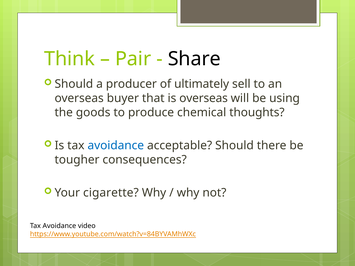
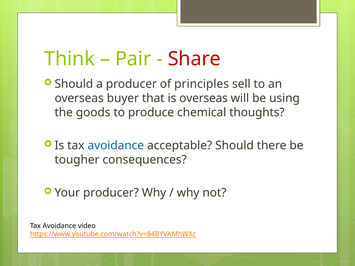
Share colour: black -> red (194, 59)
ultimately: ultimately -> principles (202, 84)
Your cigarette: cigarette -> producer (111, 193)
